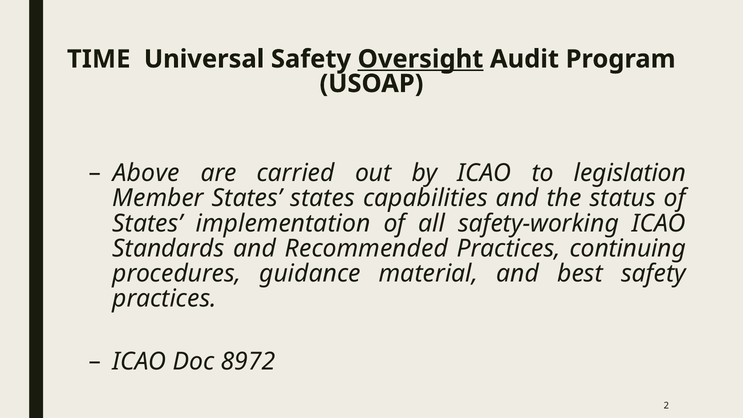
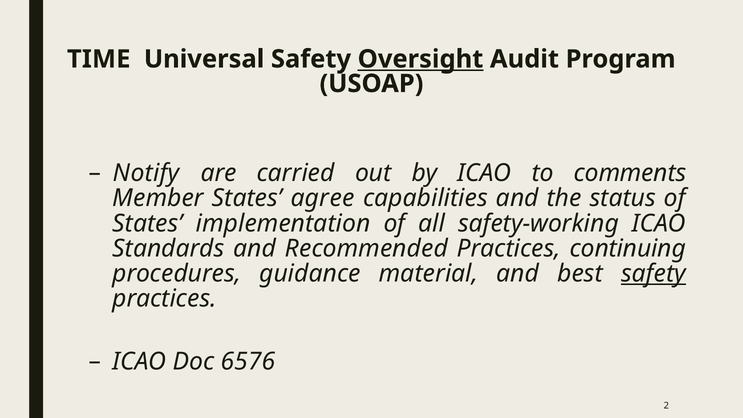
Above: Above -> Notify (146, 173)
legislation: legislation -> comments (630, 173)
States states: states -> agree (323, 198)
safety underline: none -> present (653, 274)
8972: 8972 -> 6576 (248, 362)
